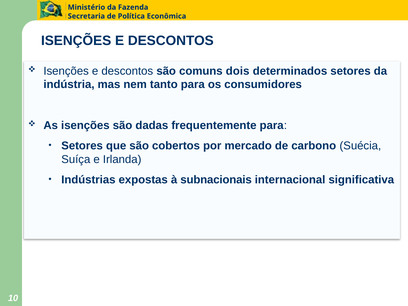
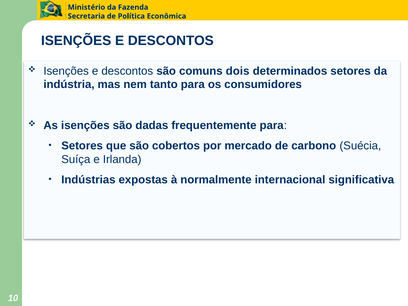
subnacionais: subnacionais -> normalmente (216, 180)
